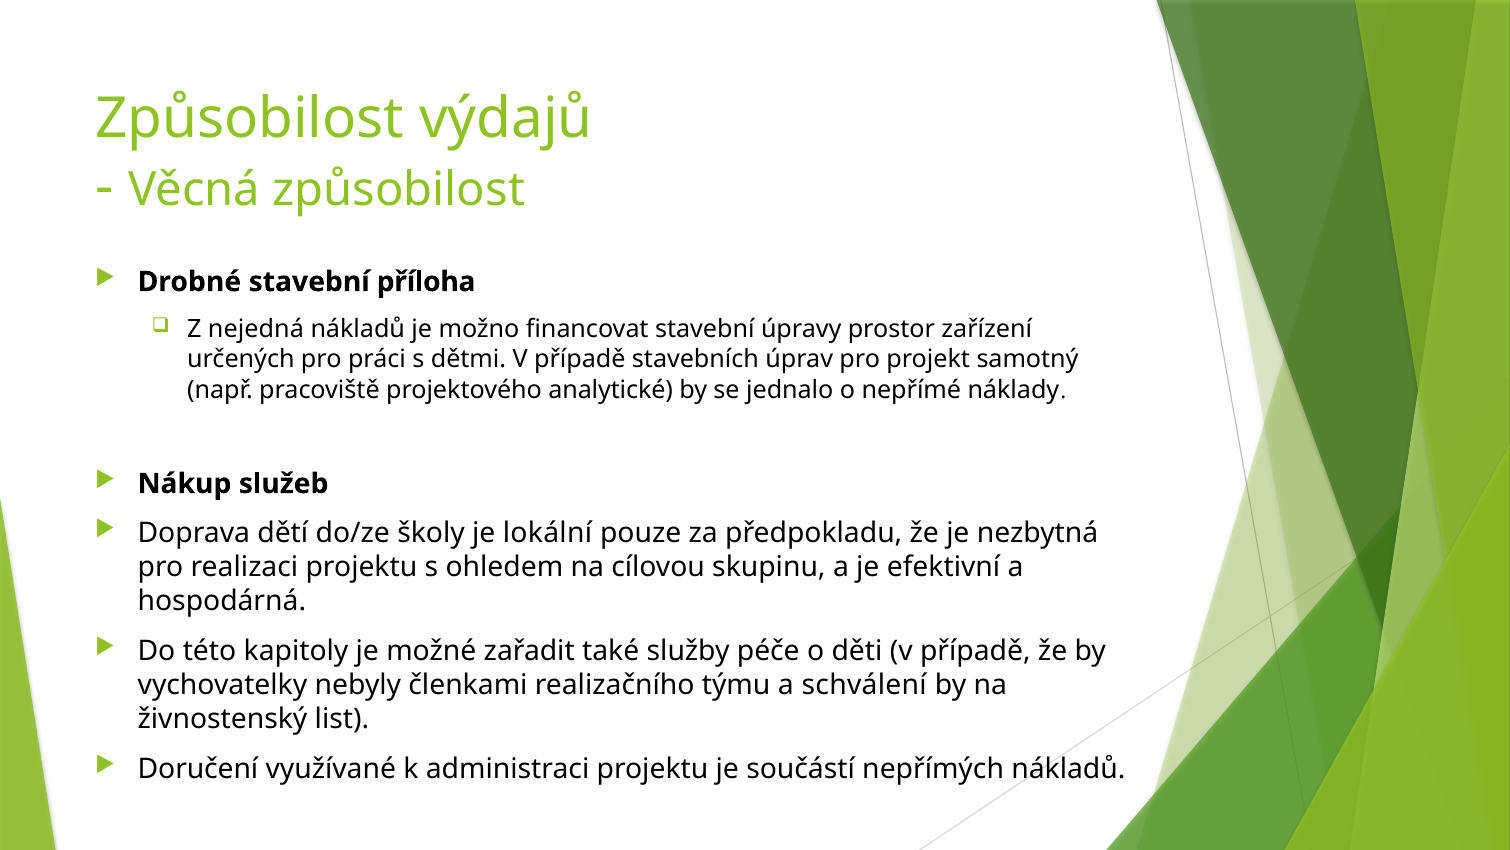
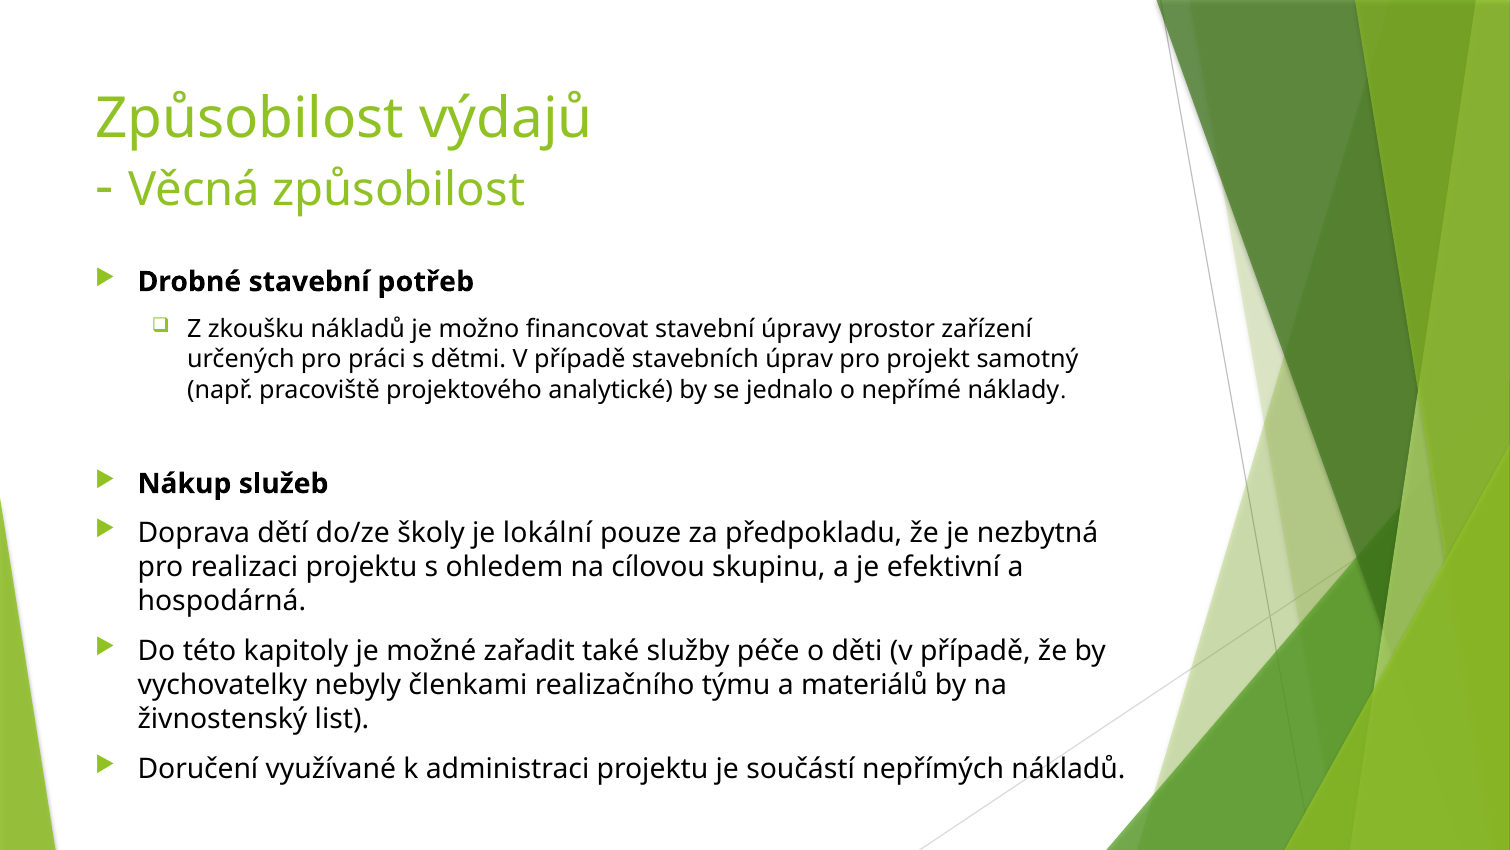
příloha: příloha -> potřeb (426, 282)
nejedná: nejedná -> zkoušku (256, 329)
schválení: schválení -> materiálů (864, 685)
